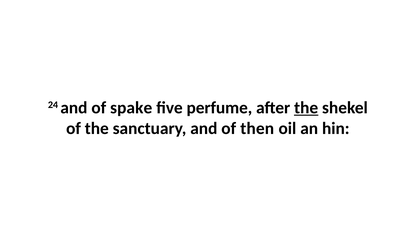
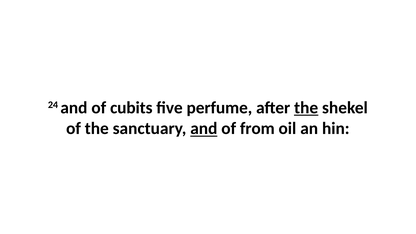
spake: spake -> cubits (131, 108)
and underline: none -> present (204, 129)
then: then -> from (257, 129)
